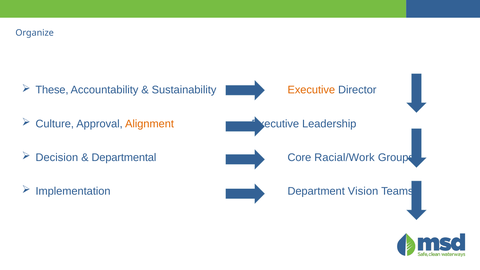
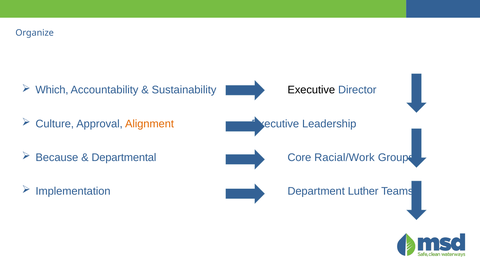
These: These -> Which (52, 90)
Executive colour: orange -> black (311, 90)
Decision: Decision -> Because (57, 158)
Vision: Vision -> Luther (363, 191)
